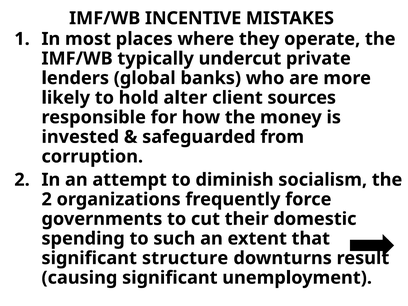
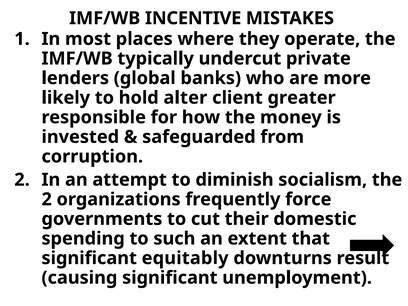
sources: sources -> greater (302, 98)
structure: structure -> equitably (185, 258)
